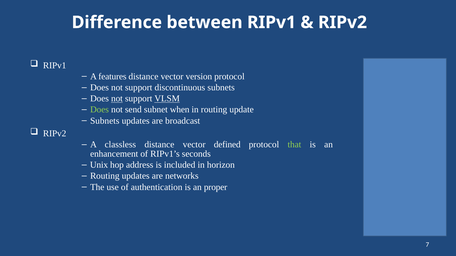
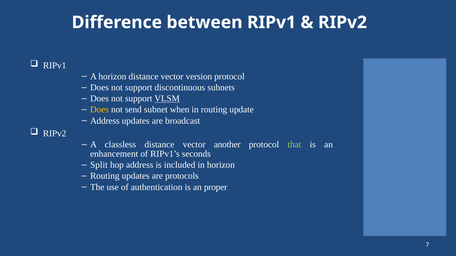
A features: features -> horizon (112, 77)
not underline: present -> none (117, 99)
Does colour: light green -> yellow (100, 110)
Subnets: Subnets -> Address (105, 121)
defined: defined -> another (227, 145)
Unix: Unix -> Split (99, 165)
networks: networks -> protocols (182, 176)
